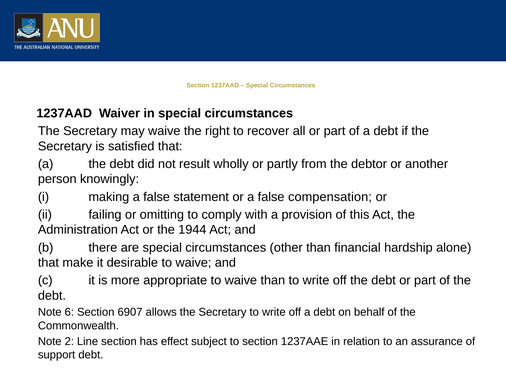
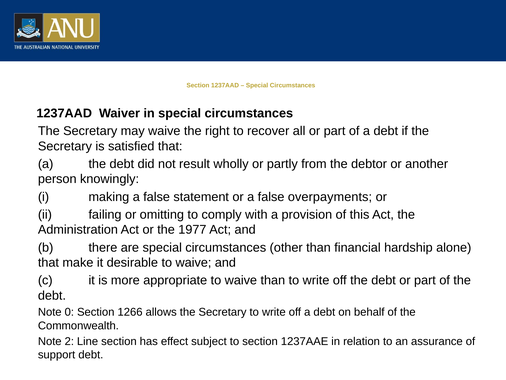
compensation: compensation -> overpayments (330, 197)
1944: 1944 -> 1977 (192, 229)
6: 6 -> 0 (69, 312)
6907: 6907 -> 1266 (130, 312)
